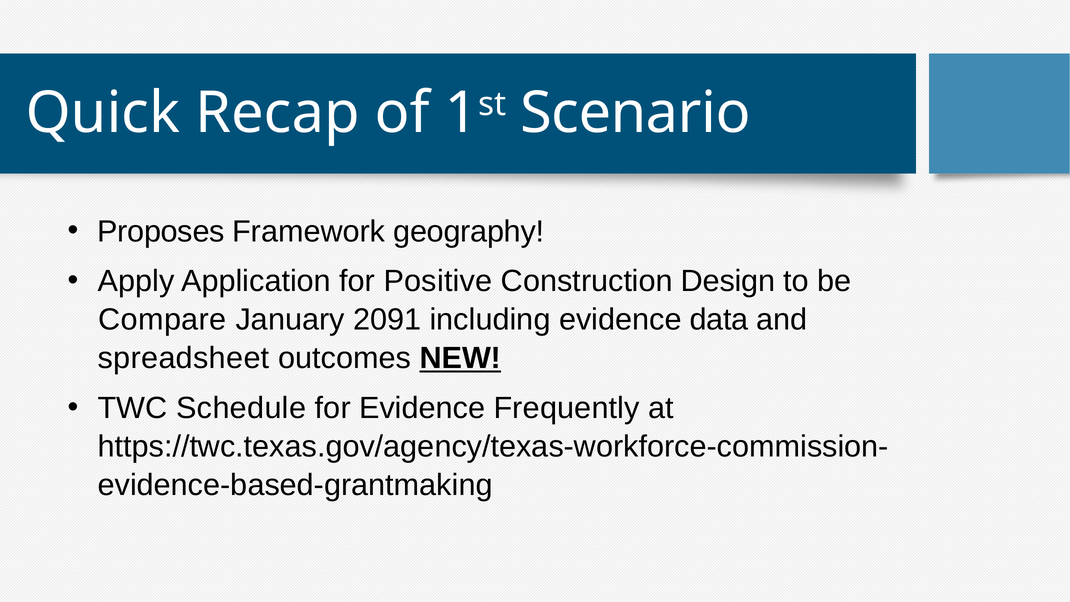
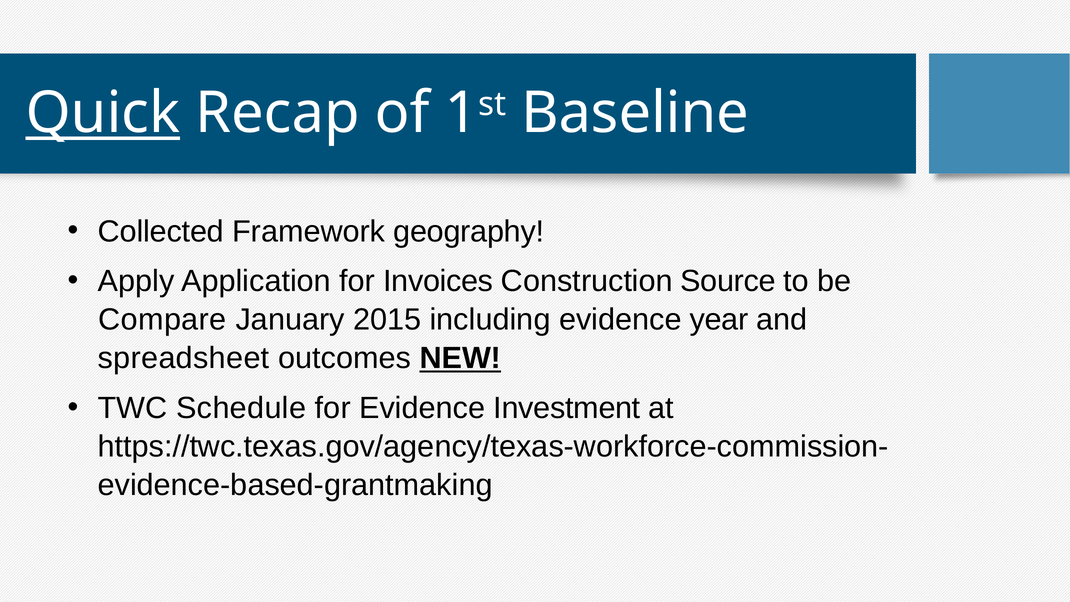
Quick underline: none -> present (103, 113)
Scenario: Scenario -> Baseline (635, 113)
Proposes: Proposes -> Collected (161, 231)
Positive: Positive -> Invoices (438, 281)
Design: Design -> Source (728, 281)
2091: 2091 -> 2015 (387, 320)
data: data -> year (719, 320)
Frequently: Frequently -> Investment (567, 408)
